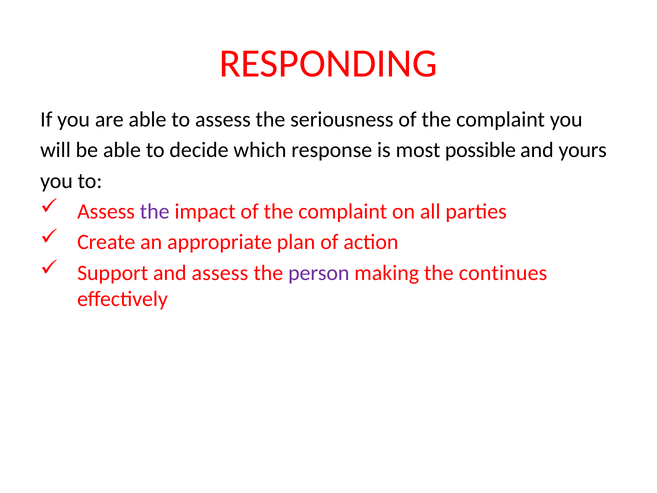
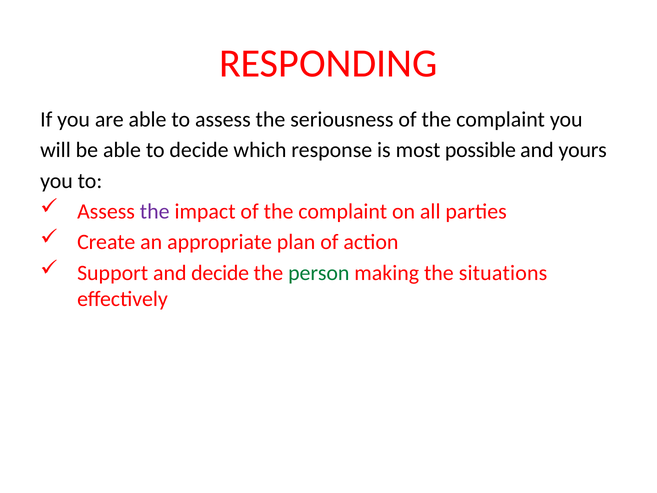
and assess: assess -> decide (220, 273)
person colour: purple -> green (319, 273)
continues: continues -> situations (503, 273)
